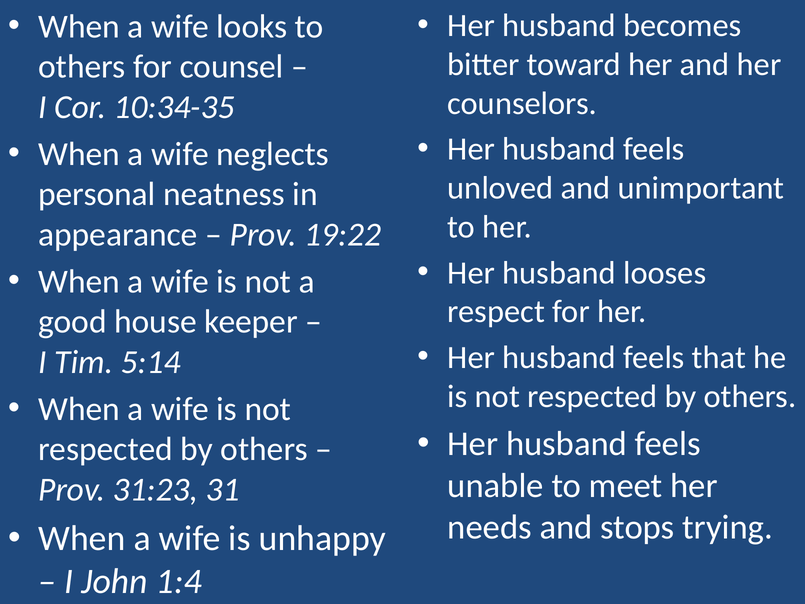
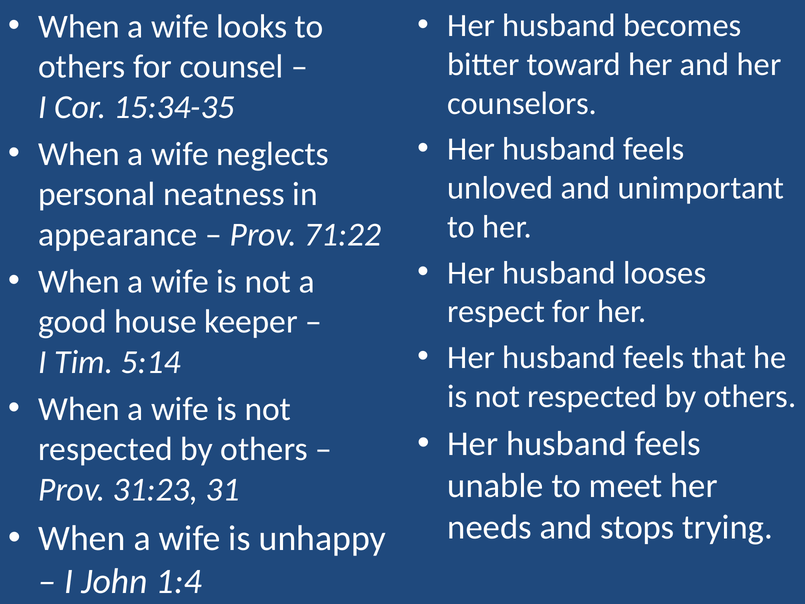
10:34-35: 10:34-35 -> 15:34-35 (174, 107)
19:22: 19:22 -> 71:22 (343, 234)
